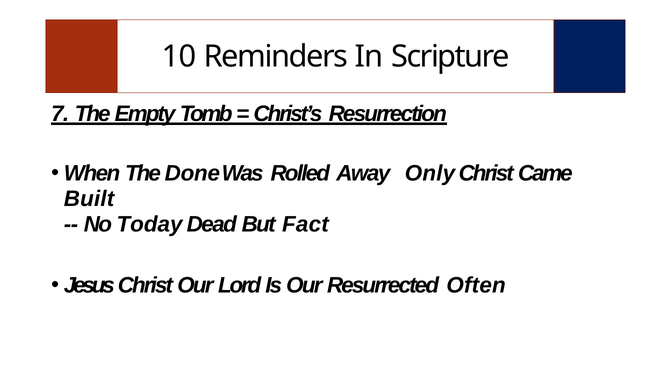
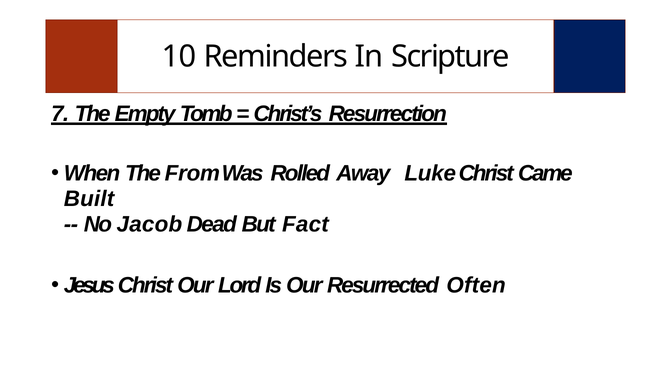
Done: Done -> From (192, 173)
Only: Only -> Luke (430, 173)
Today: Today -> Jacob (149, 225)
